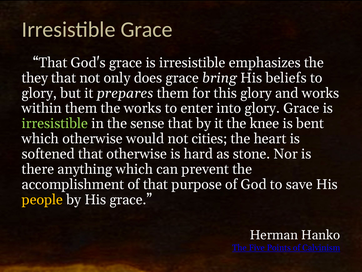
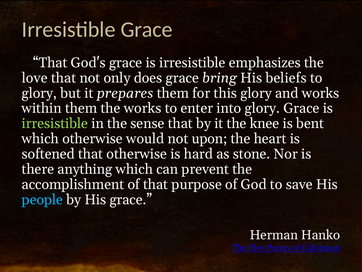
they: they -> love (35, 78)
cities: cities -> upon (210, 139)
people colour: yellow -> light blue (42, 199)
